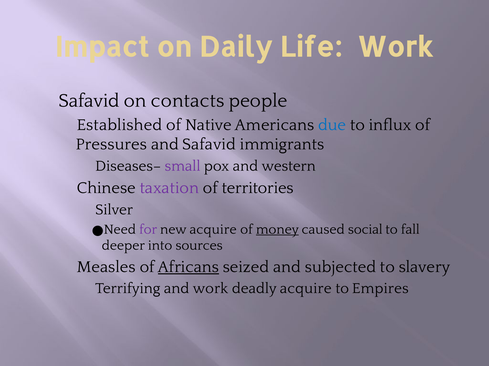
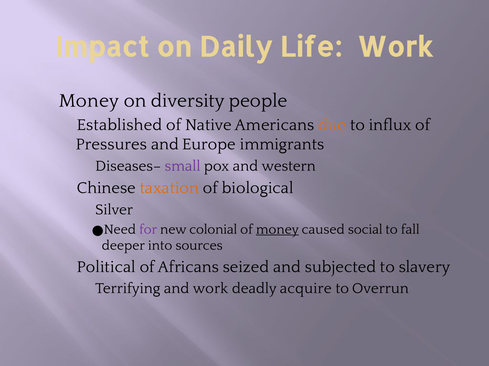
Safavid: Safavid -> Money (89, 101)
contacts: contacts -> diversity (188, 101)
due colour: blue -> orange (332, 125)
and Safavid: Safavid -> Europe (209, 145)
taxation colour: purple -> orange (169, 188)
territories: territories -> biological (258, 188)
new acquire: acquire -> colonial (213, 230)
Measles: Measles -> Political (106, 267)
Africans underline: present -> none (188, 267)
Empires: Empires -> Overrun (380, 289)
